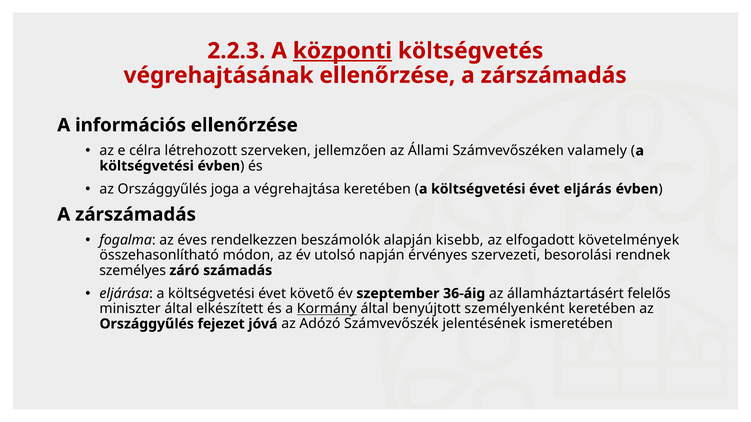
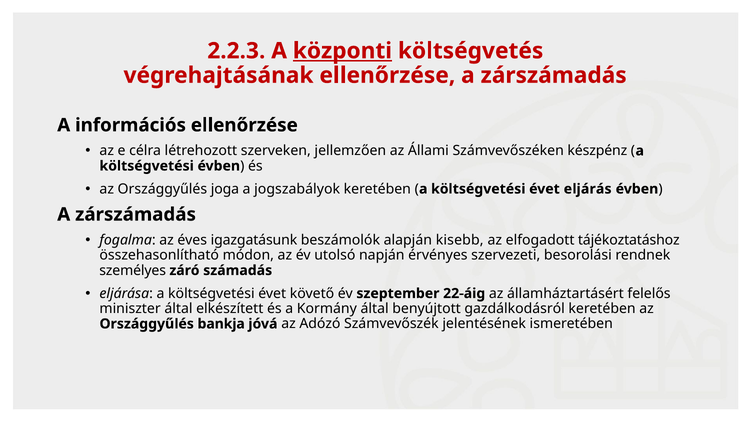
valamely: valamely -> készpénz (597, 151)
végrehajtása: végrehajtása -> jogszabályok (297, 189)
rendelkezzen: rendelkezzen -> igazgatásunk (254, 240)
követelmények: követelmények -> tájékoztatáshoz (629, 240)
36-áig: 36-áig -> 22-áig (464, 294)
Kormány underline: present -> none (327, 309)
személyenként: személyenként -> gazdálkodásról (515, 309)
fejezet: fejezet -> bankja (221, 324)
